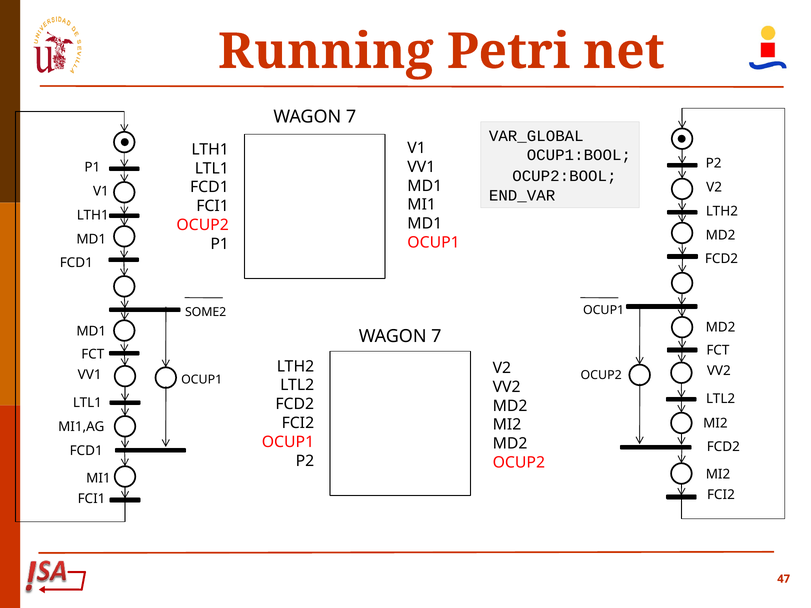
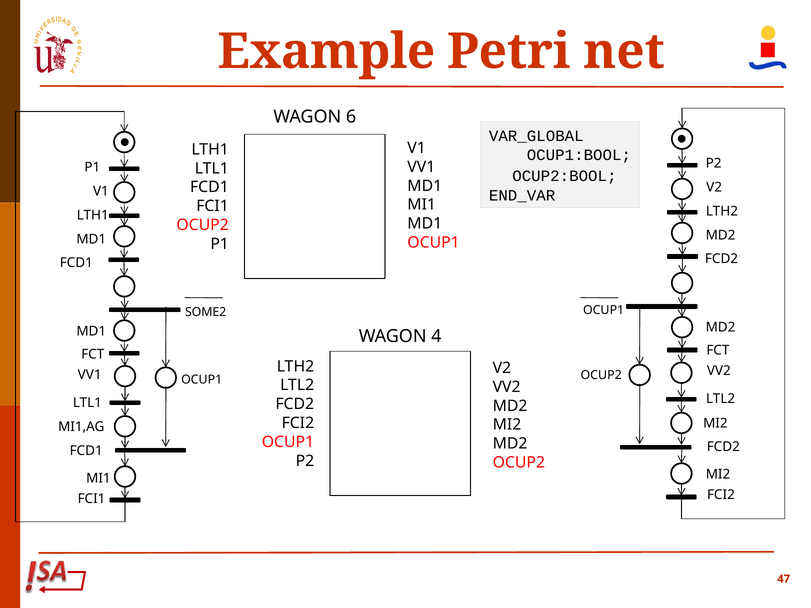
Running: Running -> Example (326, 52)
7: 7 -> 6 (351, 117)
7: 7 -> 4 (436, 337)
